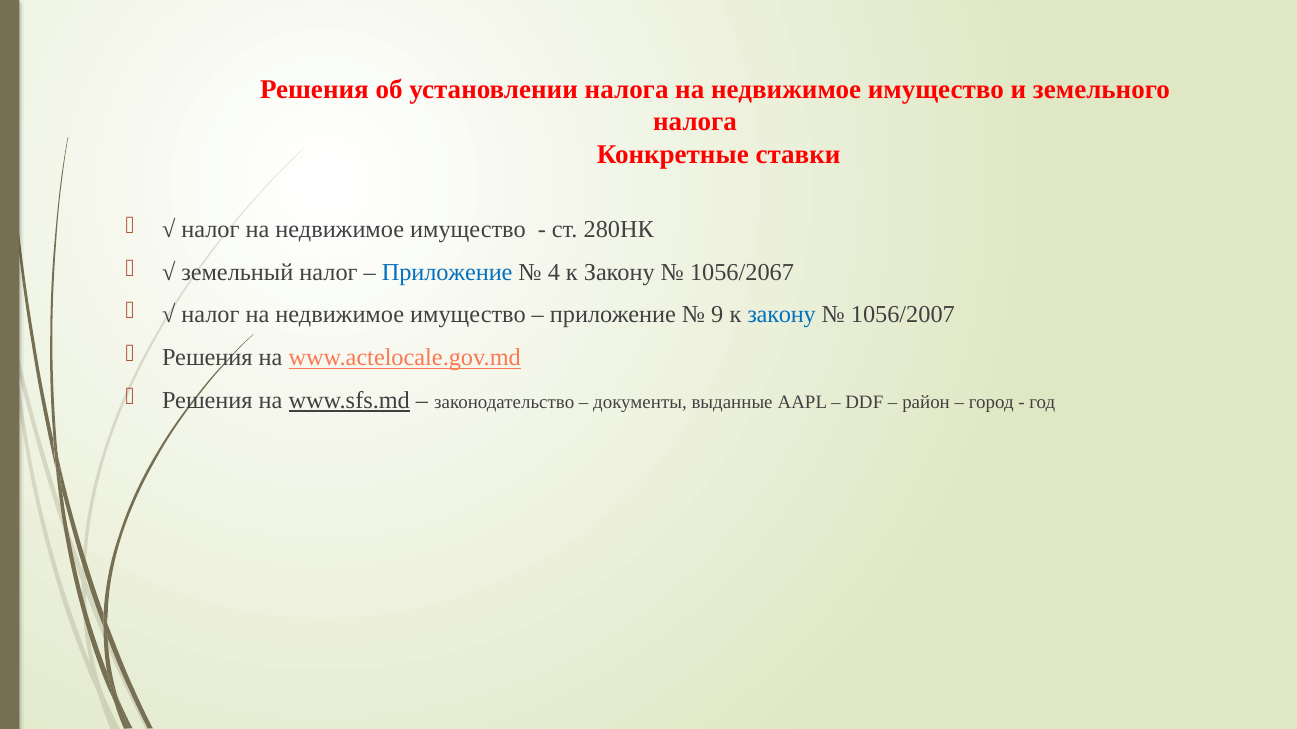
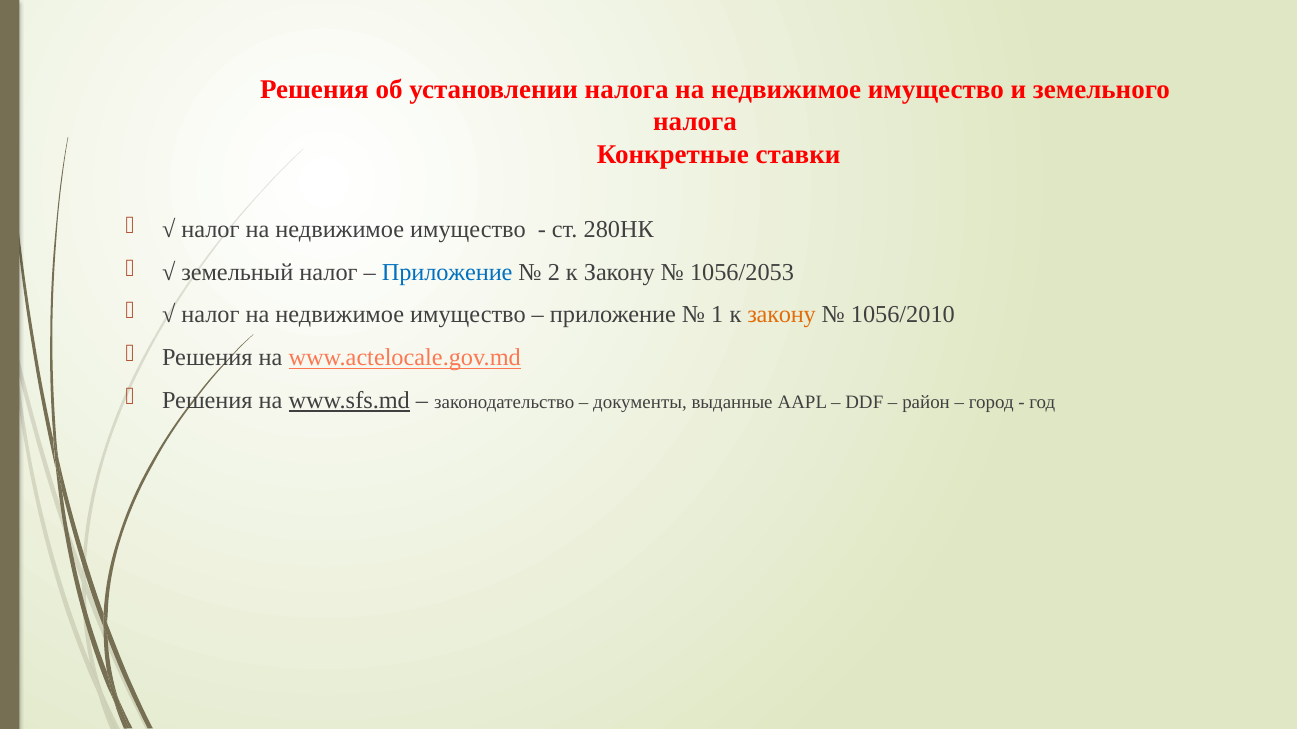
4: 4 -> 2 (554, 272)
1056/2067: 1056/2067 -> 1056/2053 (742, 272)
9: 9 -> 1 (717, 315)
закону colour: blue -> orange (782, 315)
1056/2007: 1056/2007 -> 1056/2010 (903, 315)
